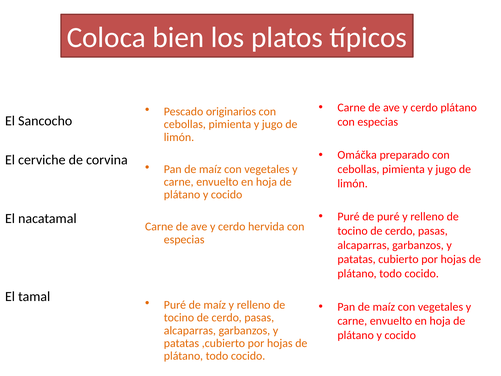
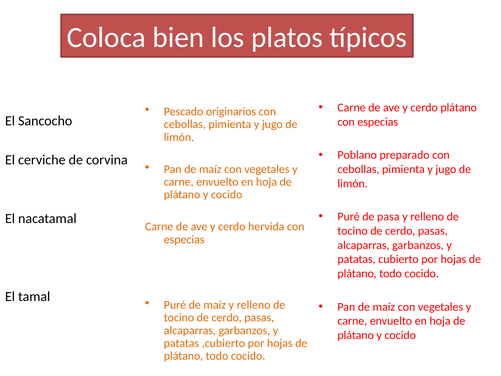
Omáčka: Omáčka -> Poblano (357, 155)
de puré: puré -> pasa (388, 217)
